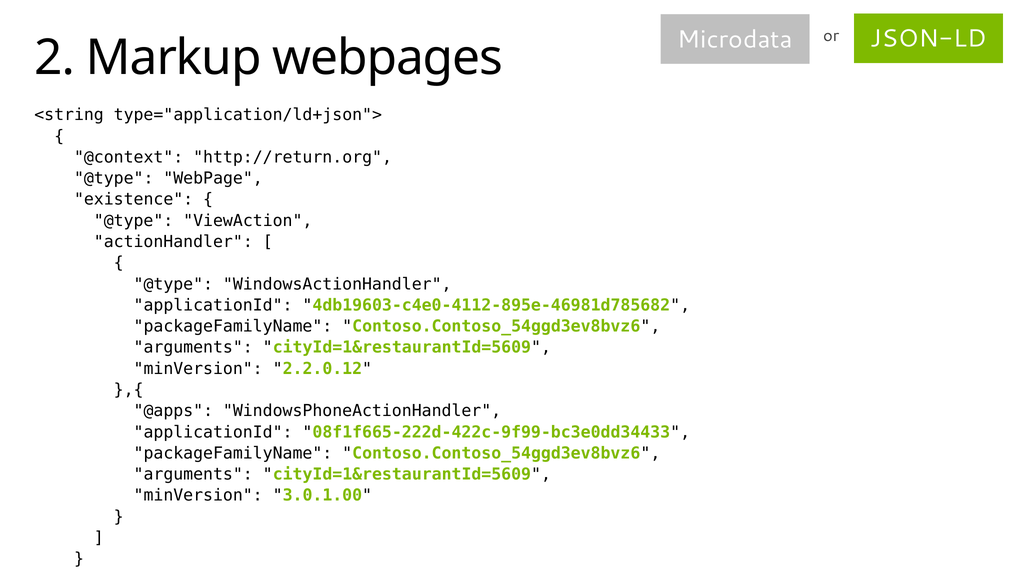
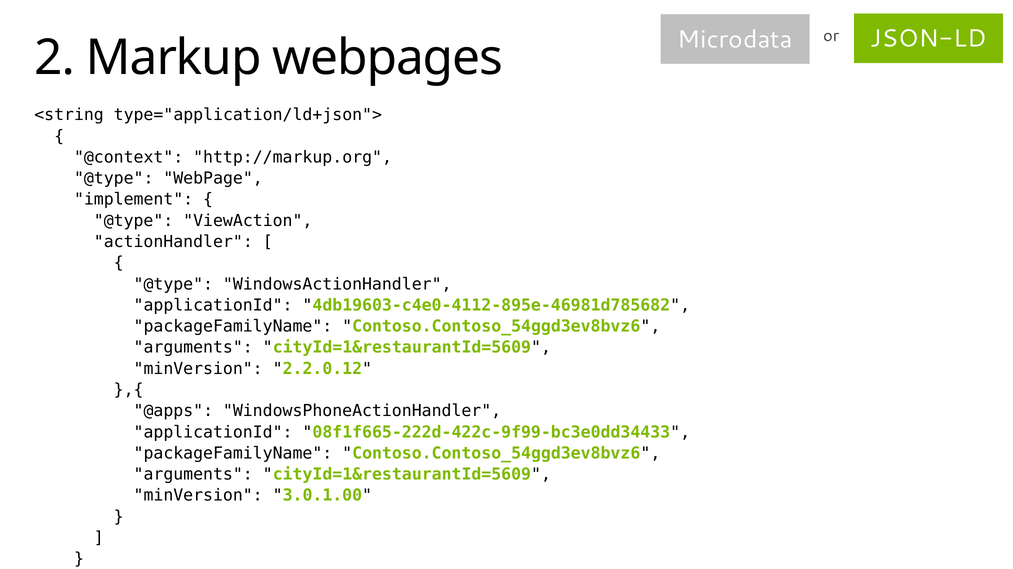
http://return.org: http://return.org -> http://markup.org (293, 157)
existence: existence -> implement (134, 200)
